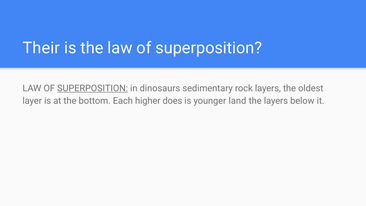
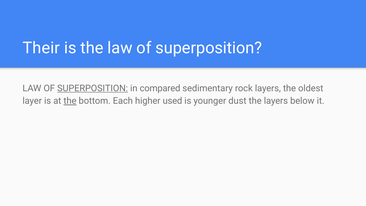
dinosaurs: dinosaurs -> compared (160, 88)
the underline: none -> present (70, 101)
does: does -> used (172, 101)
land: land -> dust (237, 101)
